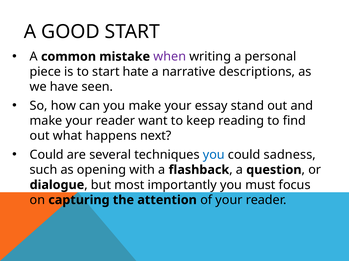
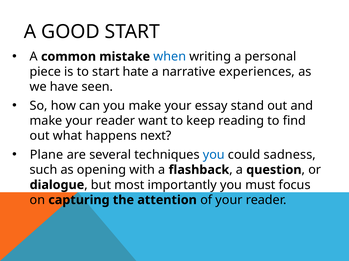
when colour: purple -> blue (170, 57)
descriptions: descriptions -> experiences (257, 72)
Could: Could -> Plane (47, 155)
